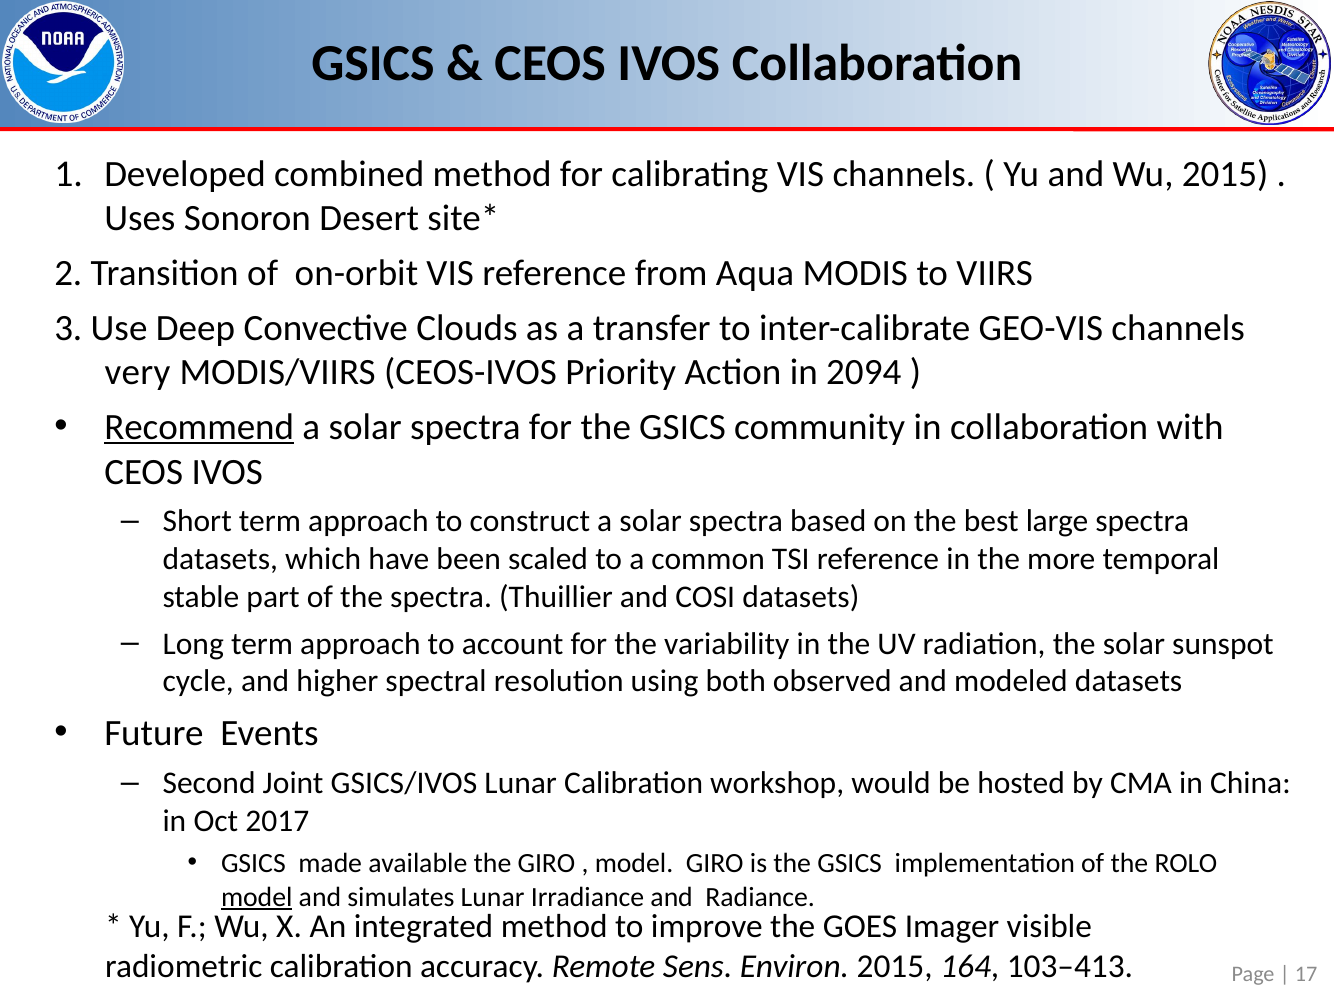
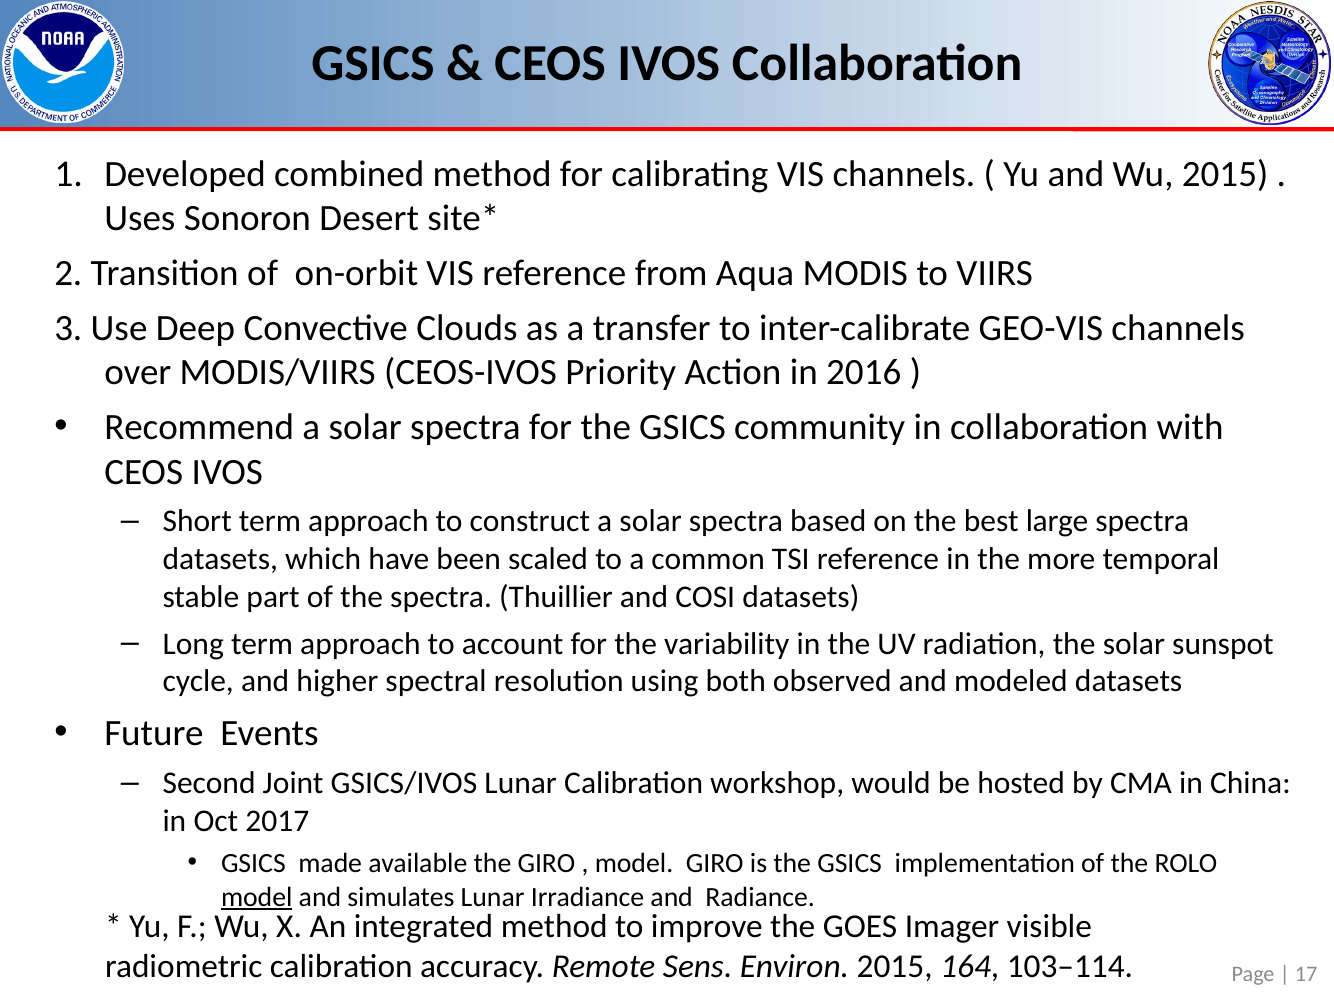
very: very -> over (138, 373)
2094: 2094 -> 2016 (864, 373)
Recommend underline: present -> none (199, 428)
103–413: 103–413 -> 103–114 (1070, 967)
